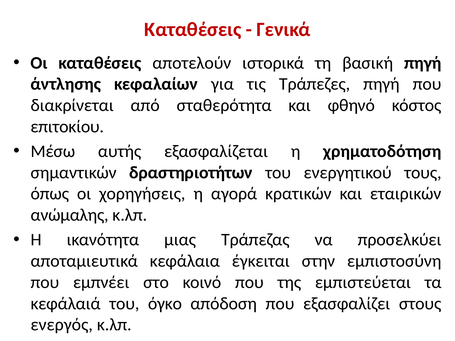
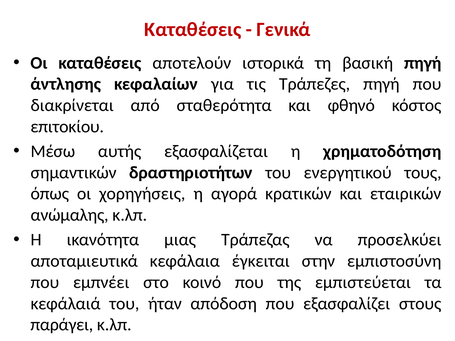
όγκο: όγκο -> ήταν (165, 304)
ενεργός: ενεργός -> παράγει (62, 325)
